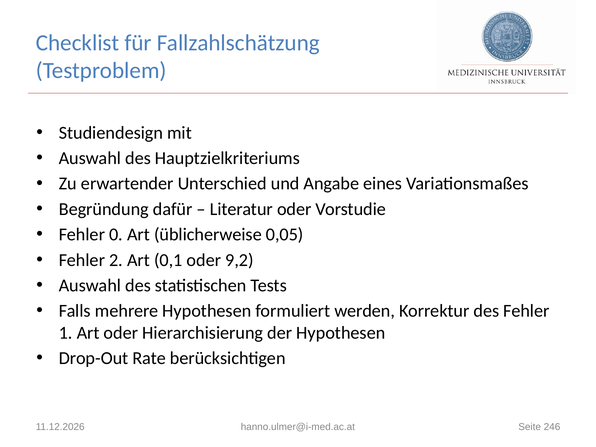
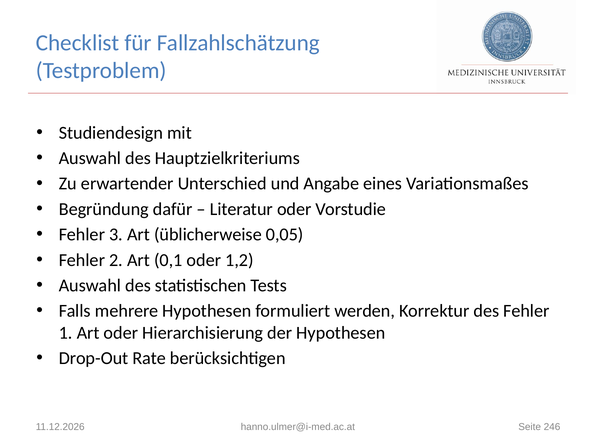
0: 0 -> 3 (116, 235)
9,2: 9,2 -> 1,2 (239, 260)
